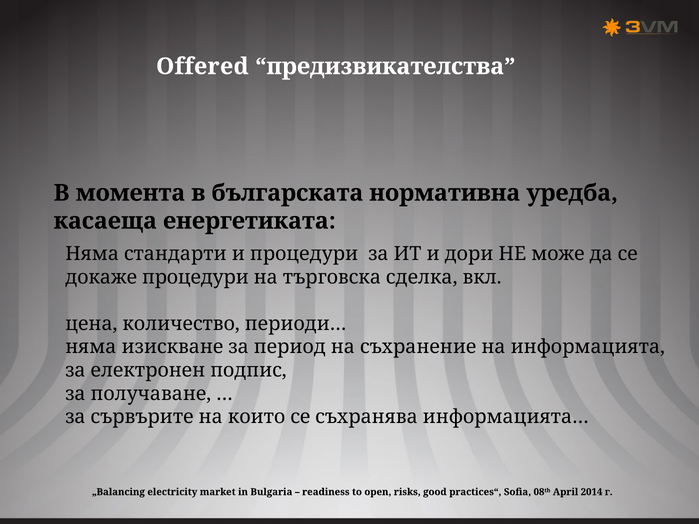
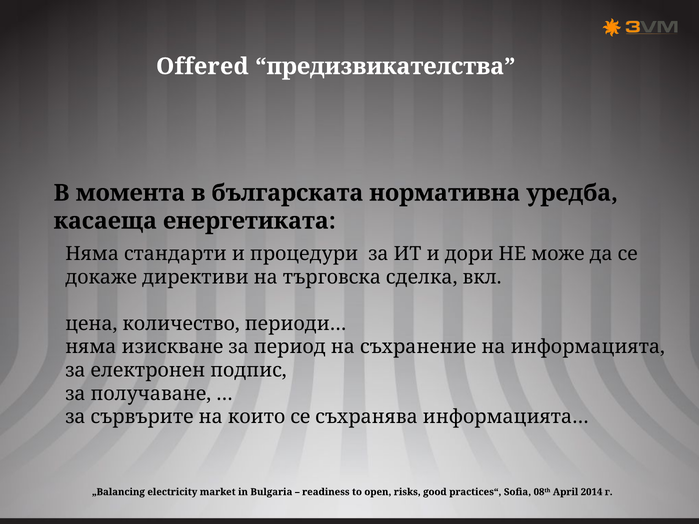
докаже процедури: процедури -> директиви (195, 277)
